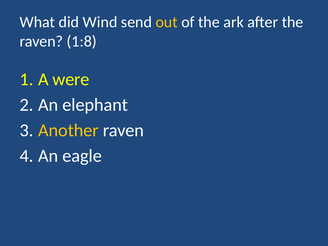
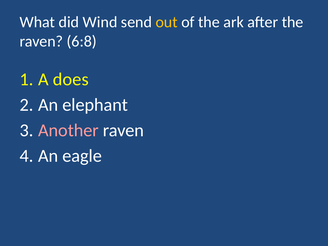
1:8: 1:8 -> 6:8 (82, 41)
were: were -> does (71, 79)
Another colour: yellow -> pink (68, 130)
